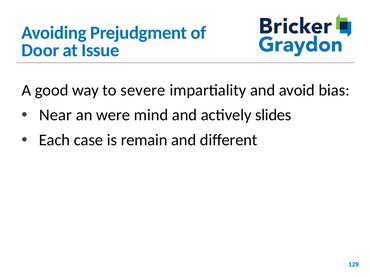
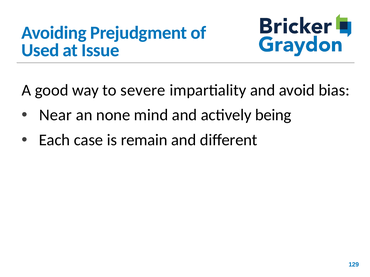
Door: Door -> Used (40, 50)
were: were -> none (113, 115)
slides: slides -> being (273, 115)
